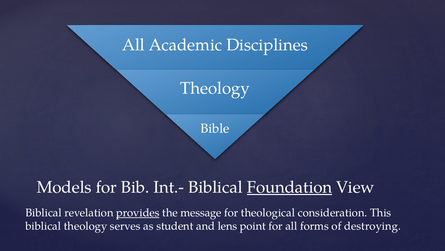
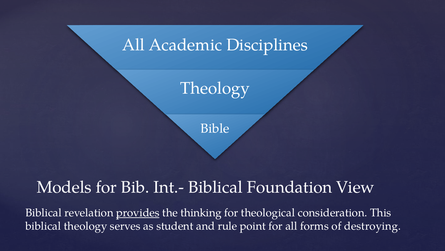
Foundation underline: present -> none (290, 187)
message: message -> thinking (201, 212)
lens: lens -> rule (227, 226)
